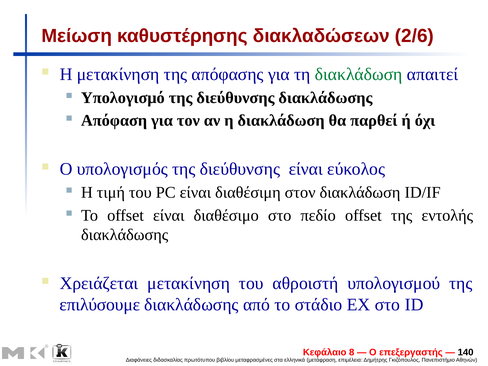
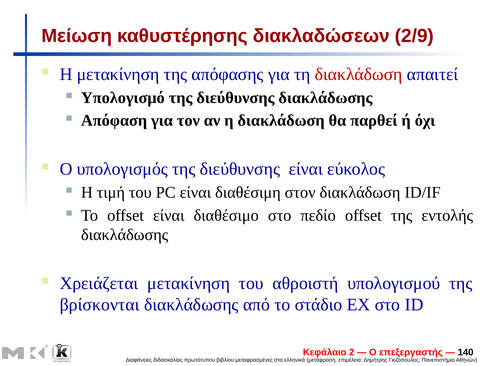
2/6: 2/6 -> 2/9 (414, 36)
διακλάδωση colour: green -> red (359, 74)
επιλύσουμε: επιλύσουμε -> βρίσκονται (100, 305)
8: 8 -> 2 (352, 352)
